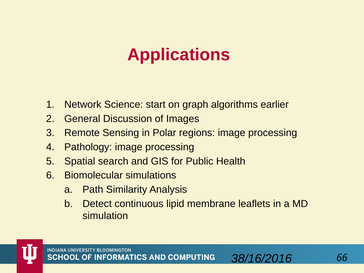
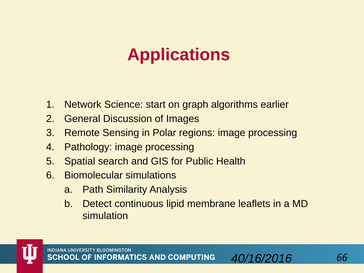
38/16/2016: 38/16/2016 -> 40/16/2016 (261, 259)
